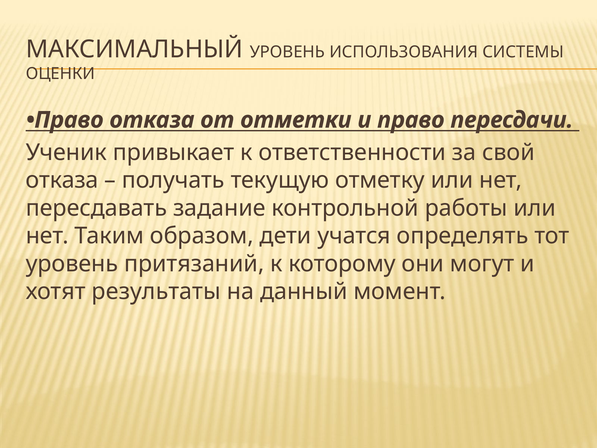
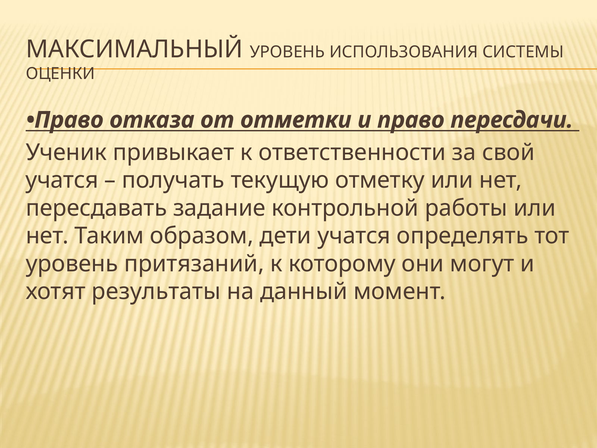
отказа: отказа -> учатся (62, 180)
